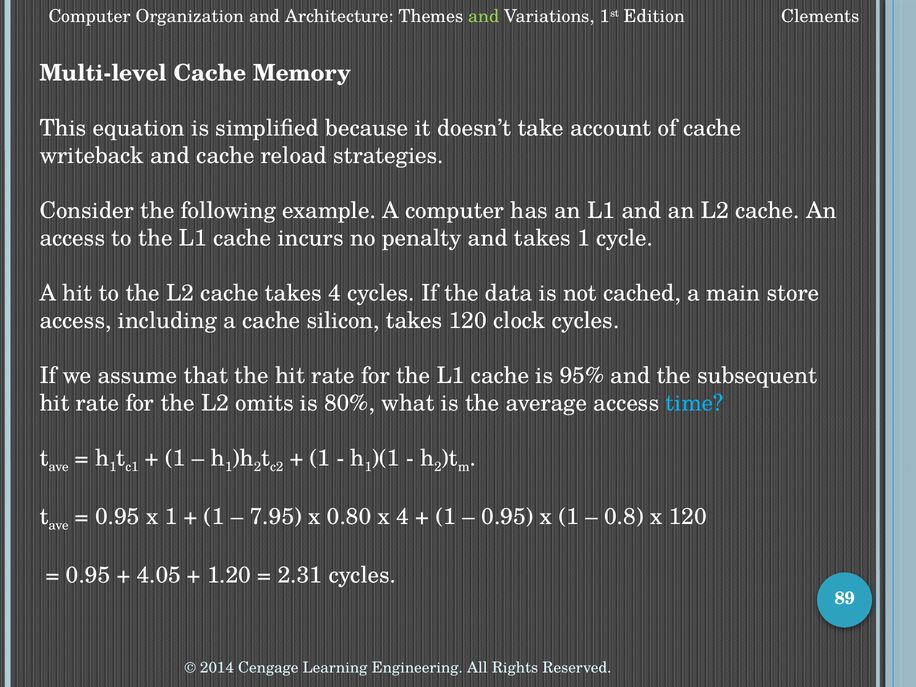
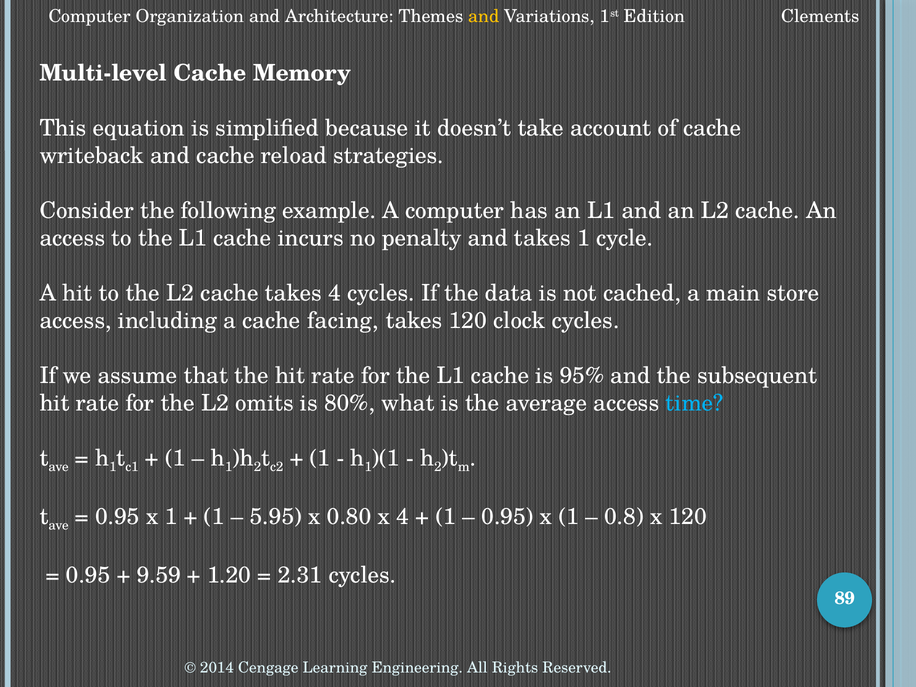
and colour: light green -> yellow (484, 16)
silicon: silicon -> facing (343, 321)
7.95: 7.95 -> 5.95 (276, 517)
4.05: 4.05 -> 9.59 (159, 575)
